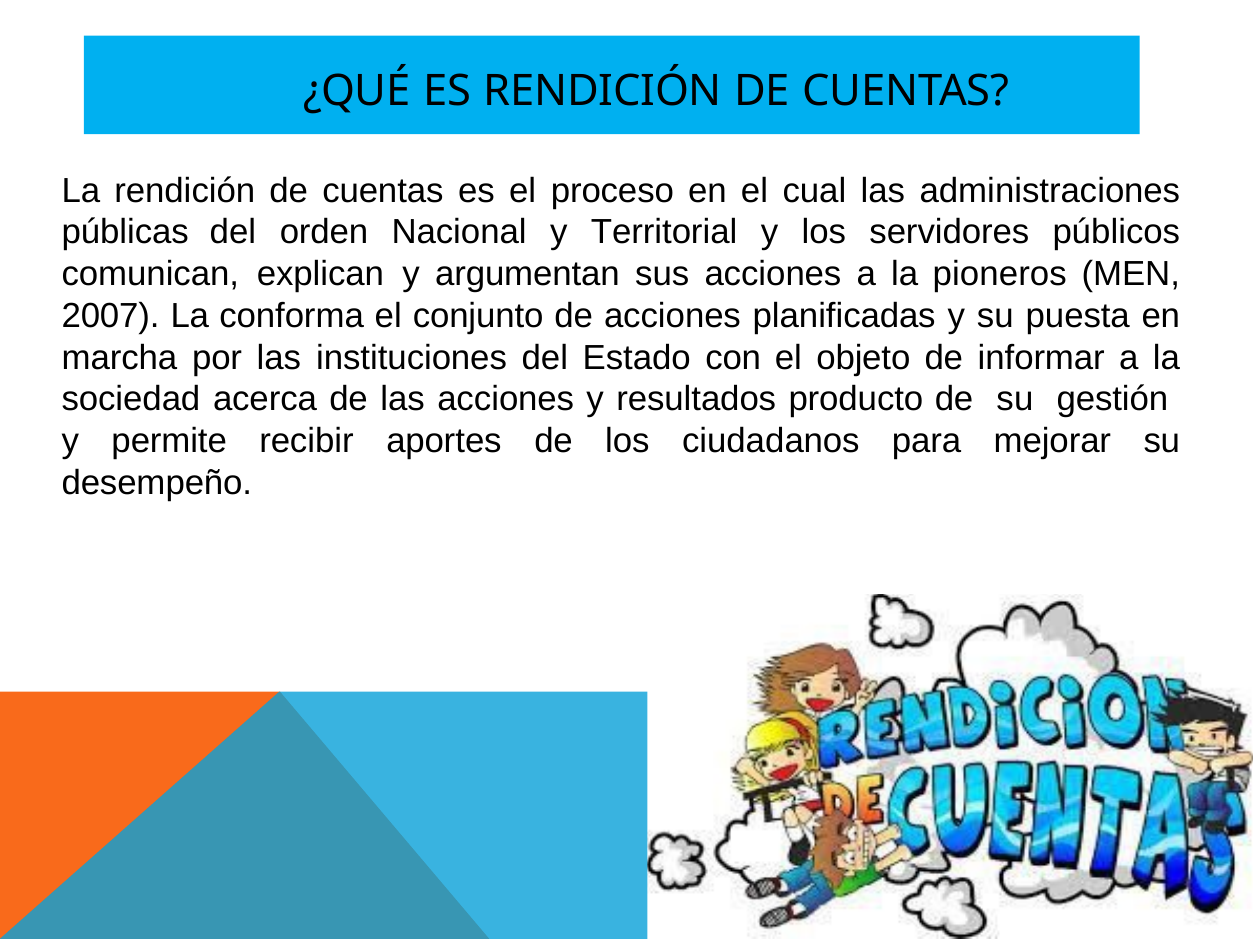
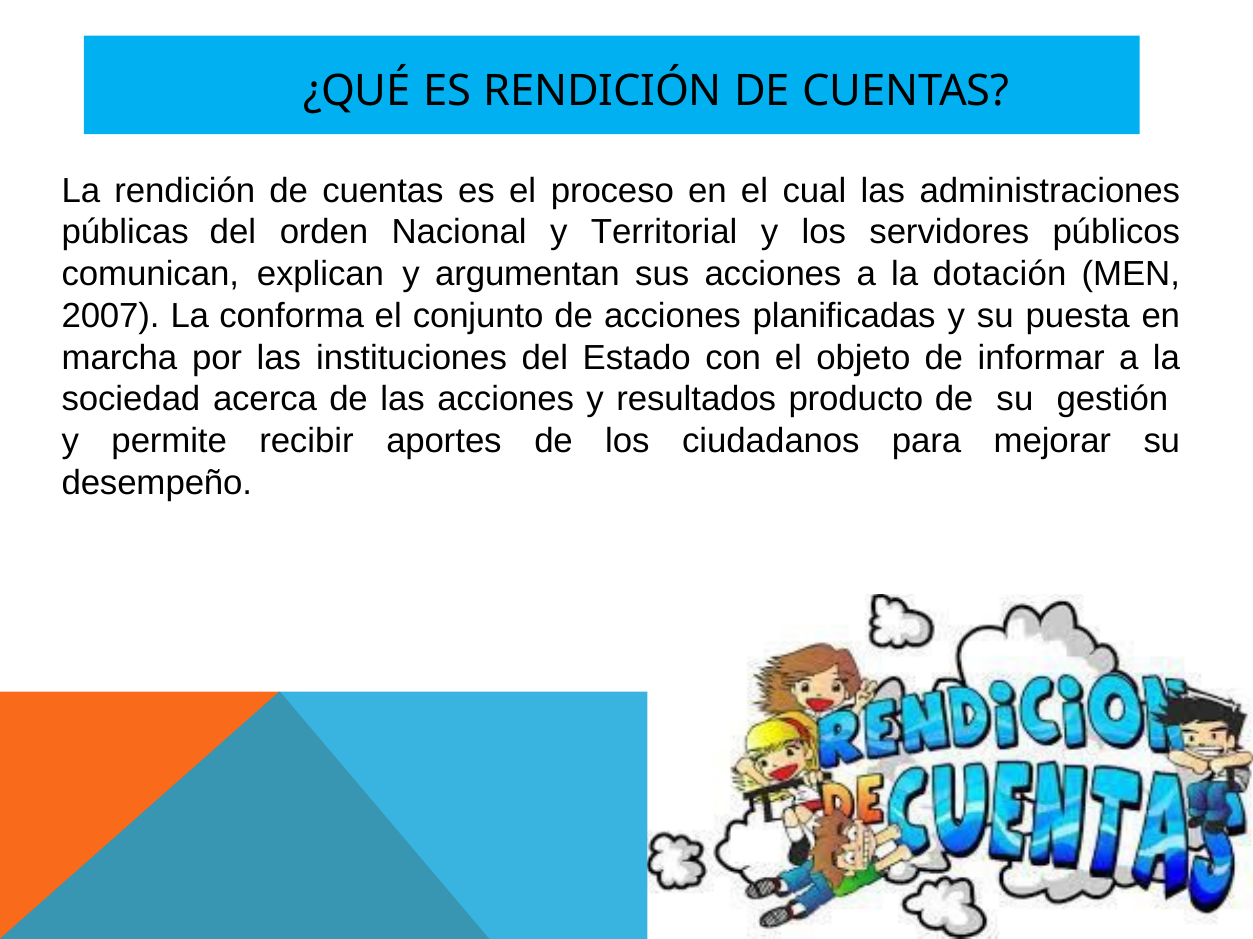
pioneros: pioneros -> dotación (1000, 274)
